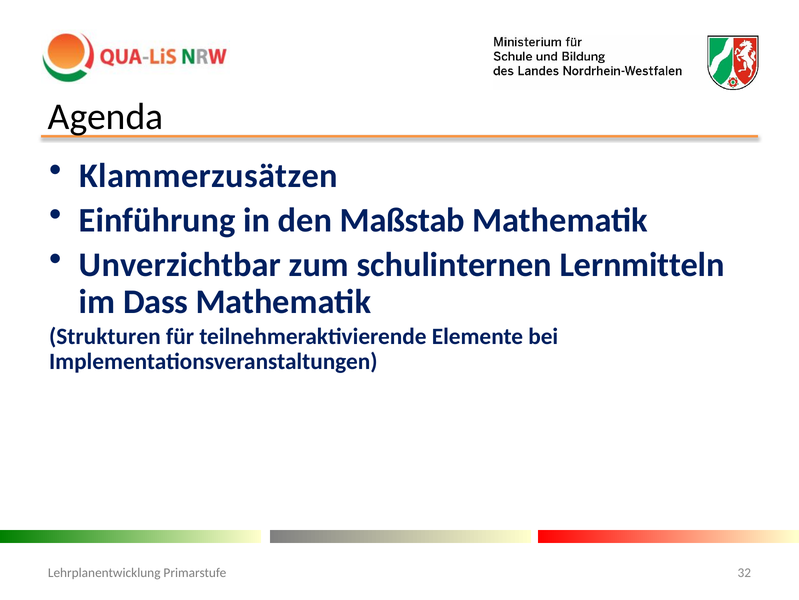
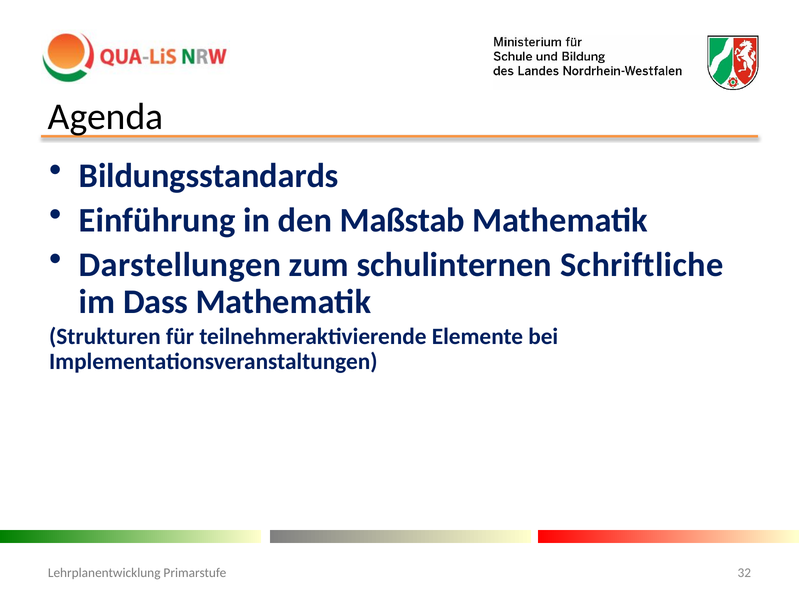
Klammerzusätzen: Klammerzusätzen -> Bildungsstandards (209, 176)
Unverzichtbar: Unverzichtbar -> Darstellungen (180, 264)
Lernmitteln: Lernmitteln -> Schriftliche (642, 264)
